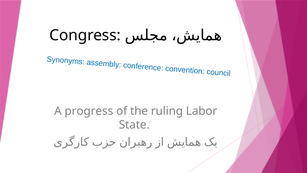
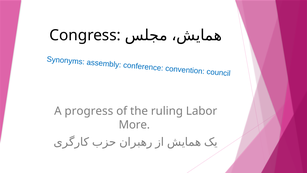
State: State -> More (134, 125)
